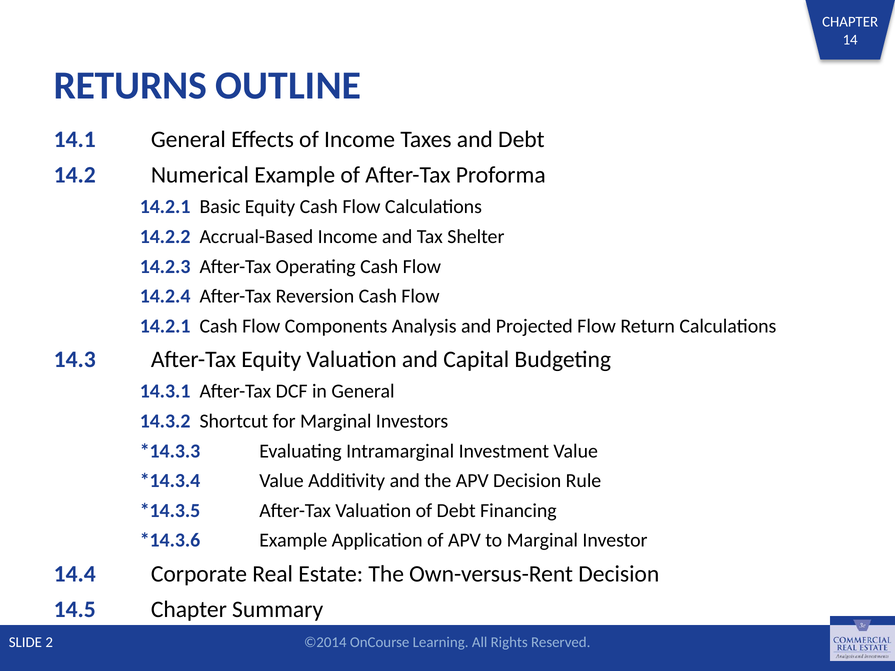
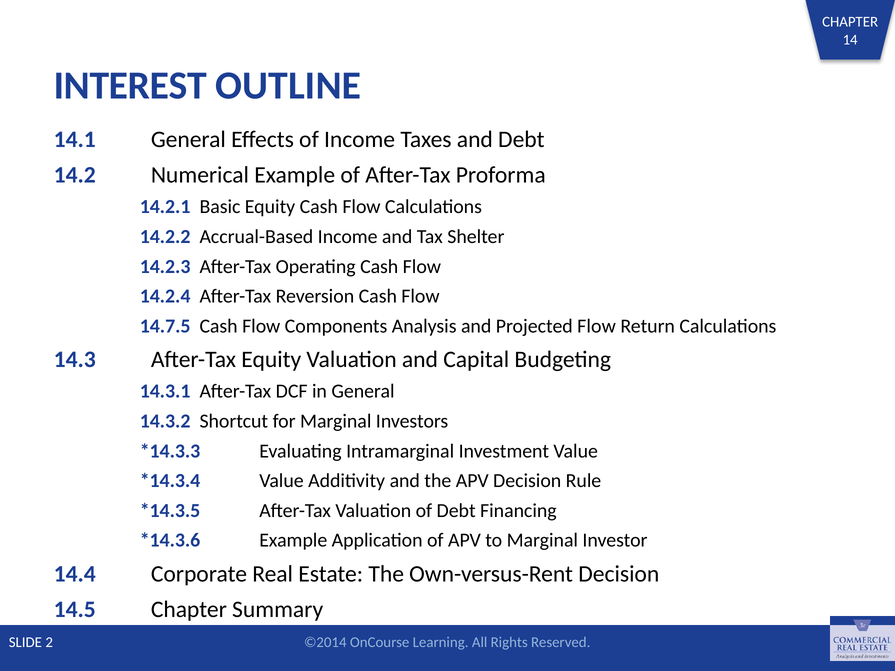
RETURNS: RETURNS -> INTEREST (130, 86)
14.2.1: 14.2.1 -> 14.7.5 (165, 326)
